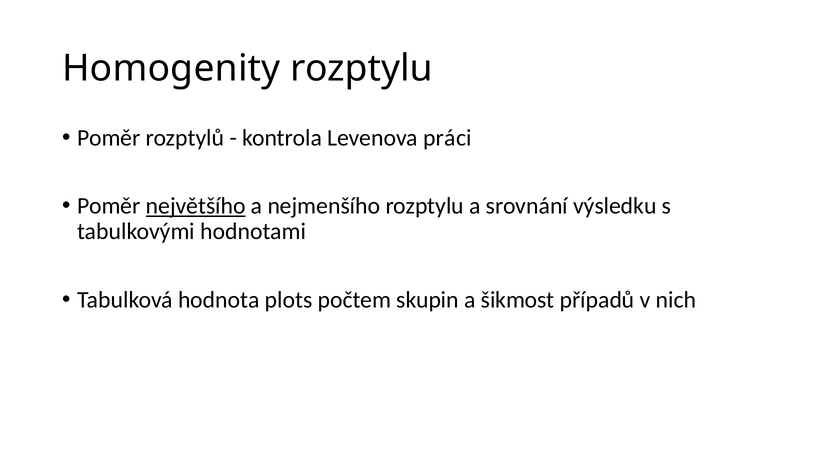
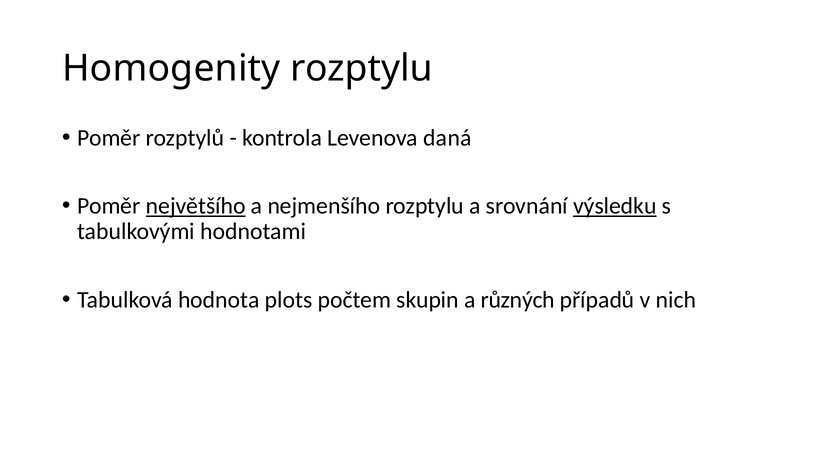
práci: práci -> daná (447, 138)
výsledku underline: none -> present (615, 206)
šikmost: šikmost -> různých (518, 300)
